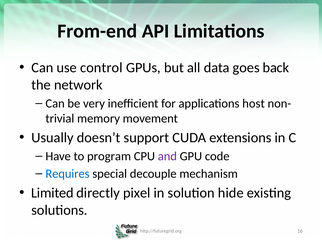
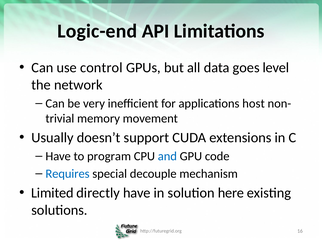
From-end: From-end -> Logic-end (97, 31)
back: back -> level (276, 68)
and colour: purple -> blue (167, 156)
directly pixel: pixel -> have (137, 192)
hide: hide -> here (231, 192)
